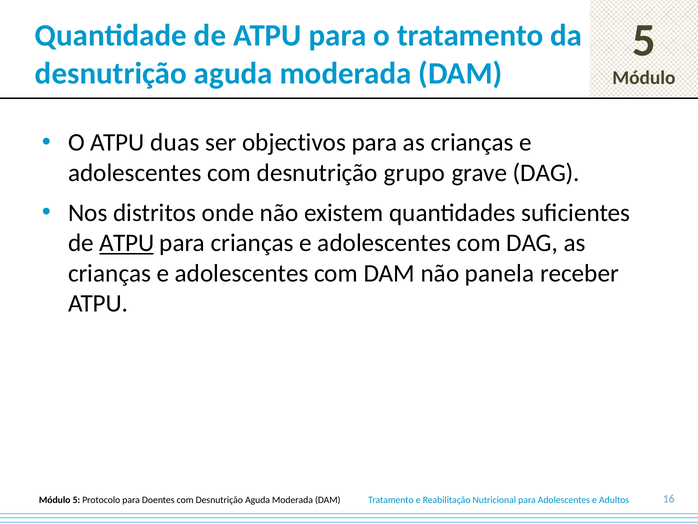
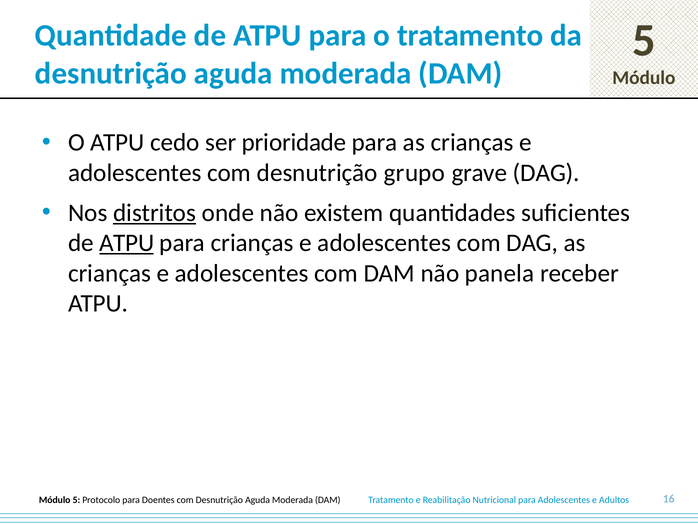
duas: duas -> cedo (175, 143)
objectivos: objectivos -> prioridade (294, 143)
distritos underline: none -> present (155, 213)
